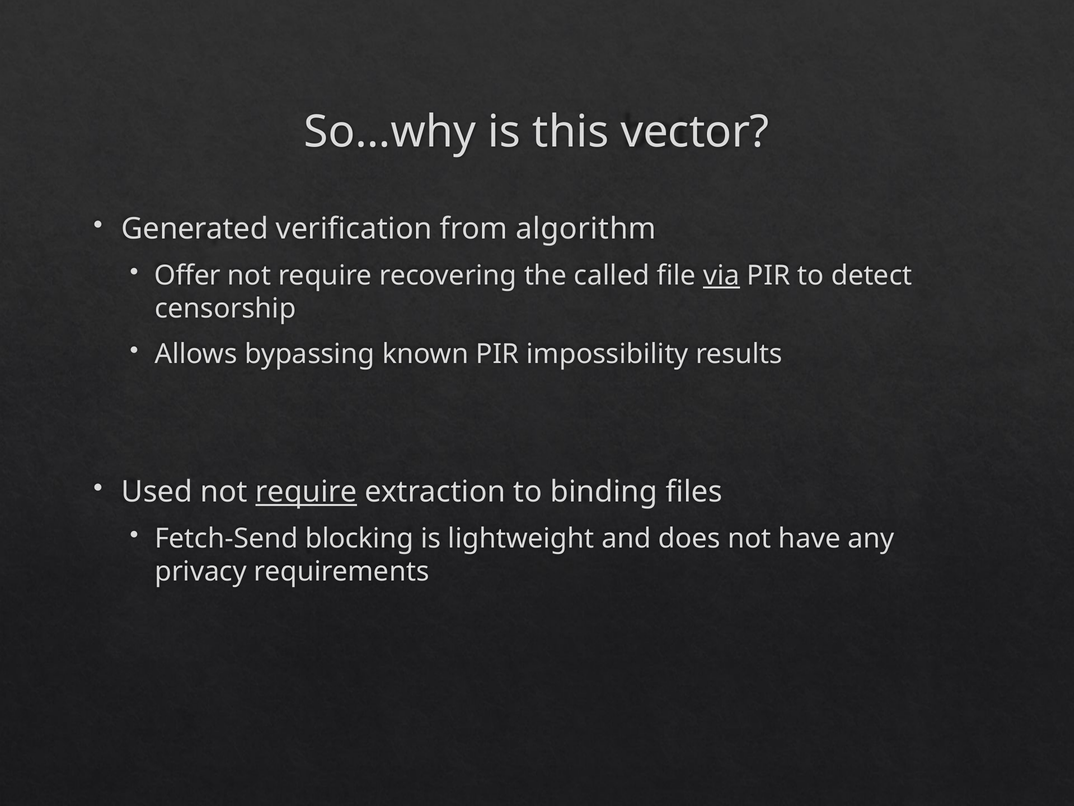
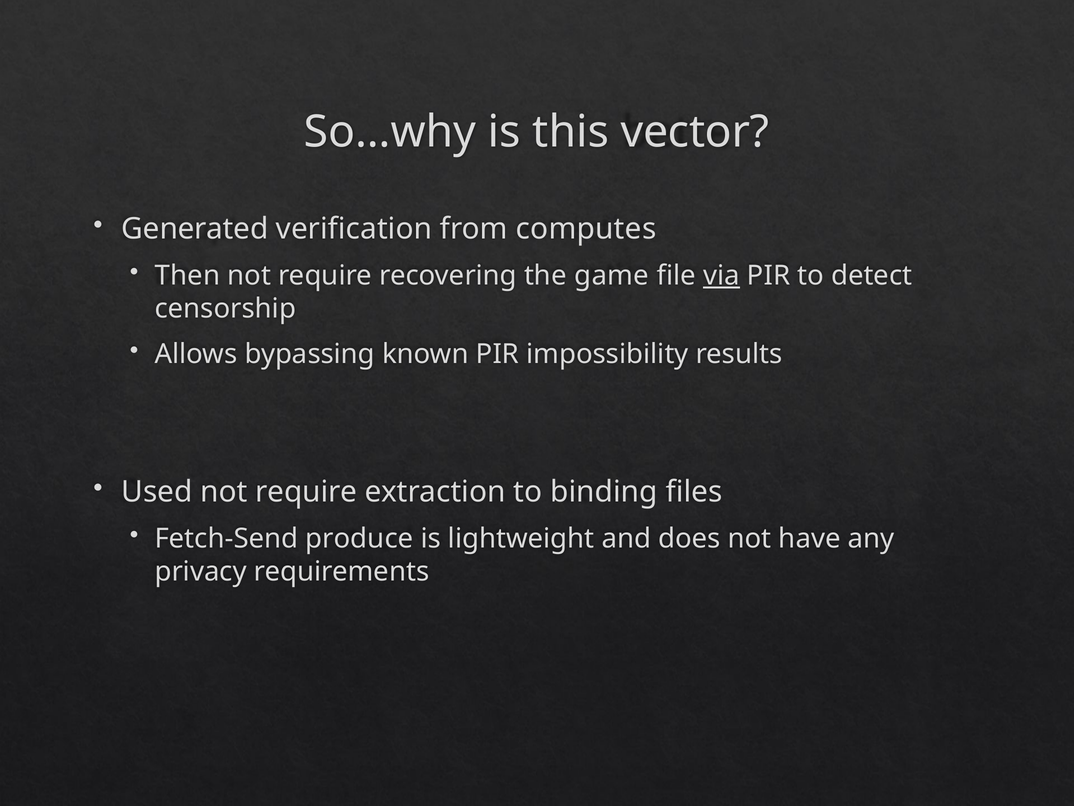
algorithm: algorithm -> computes (586, 229)
Offer: Offer -> Then (187, 275)
called: called -> game (612, 275)
require underline: present -> none (306, 492)
blocking: blocking -> produce (359, 538)
